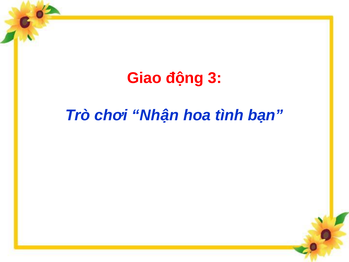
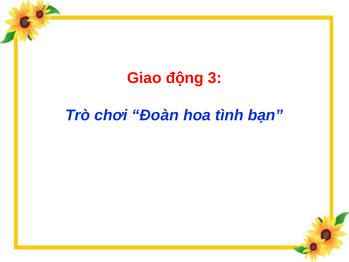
Nhận: Nhận -> Đoàn (155, 115)
